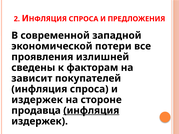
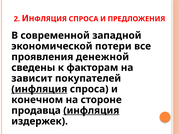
излишней: излишней -> денежной (102, 57)
инфляция underline: none -> present (39, 89)
издержек: издержек -> конечном (37, 100)
